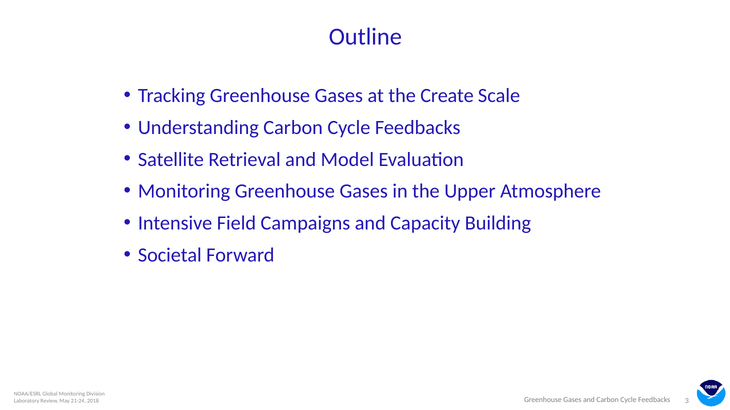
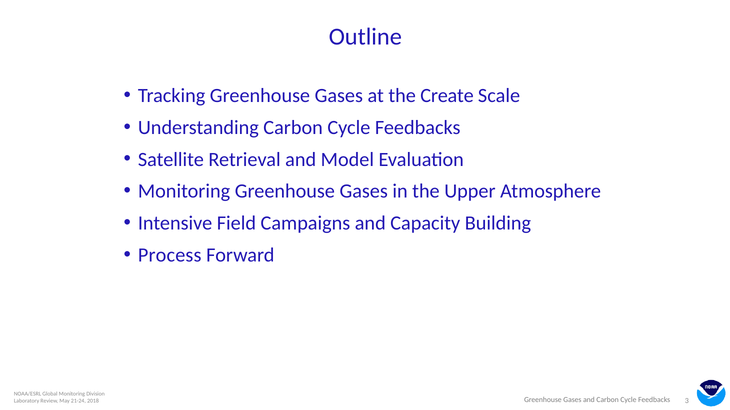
Societal: Societal -> Process (170, 255)
